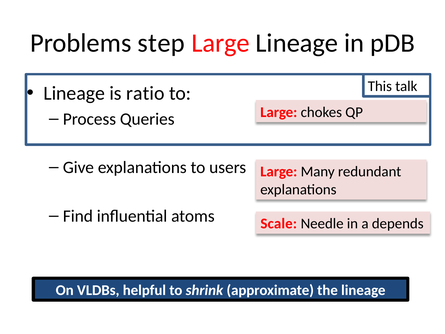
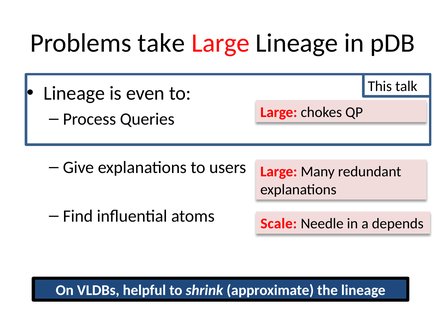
step: step -> take (161, 43)
ratio: ratio -> even (145, 93)
